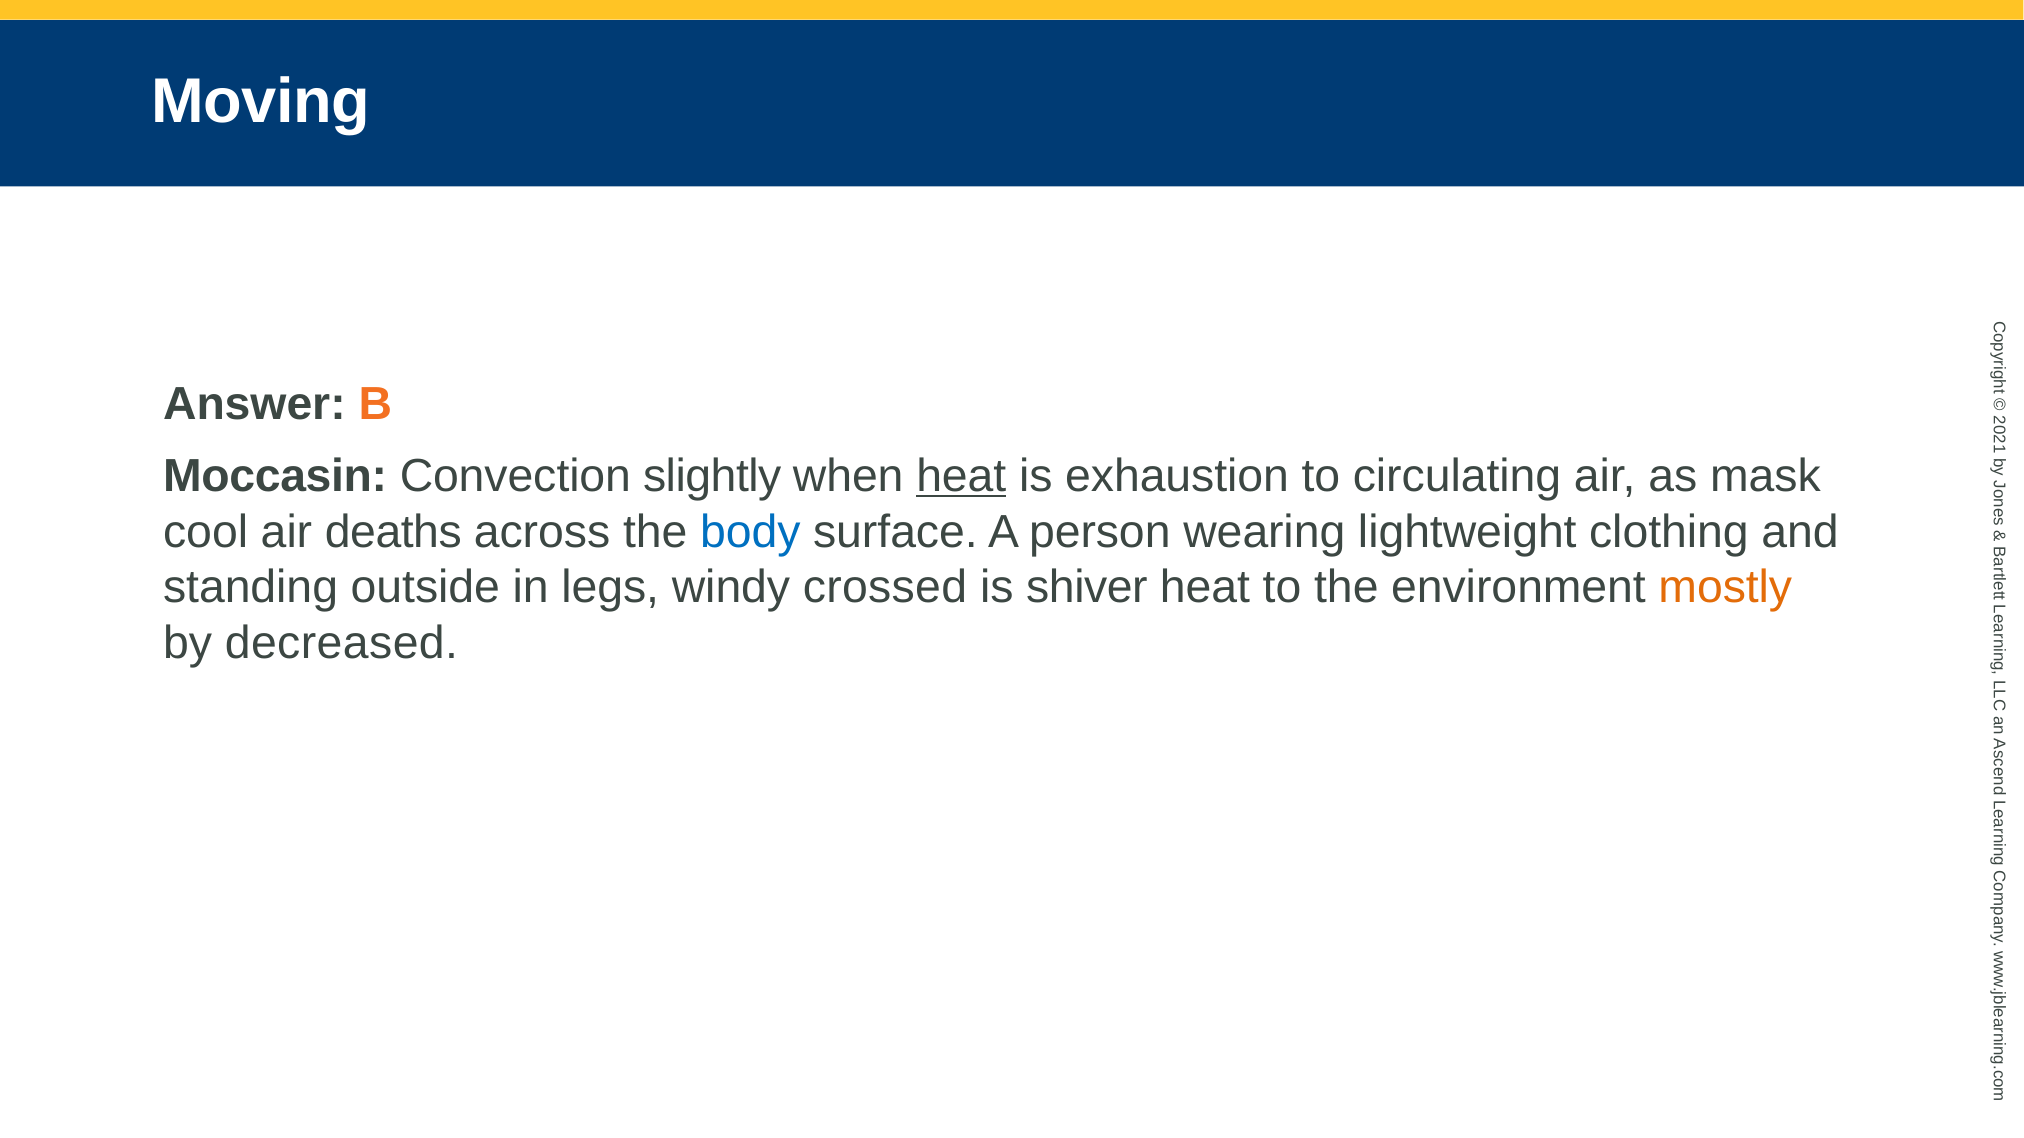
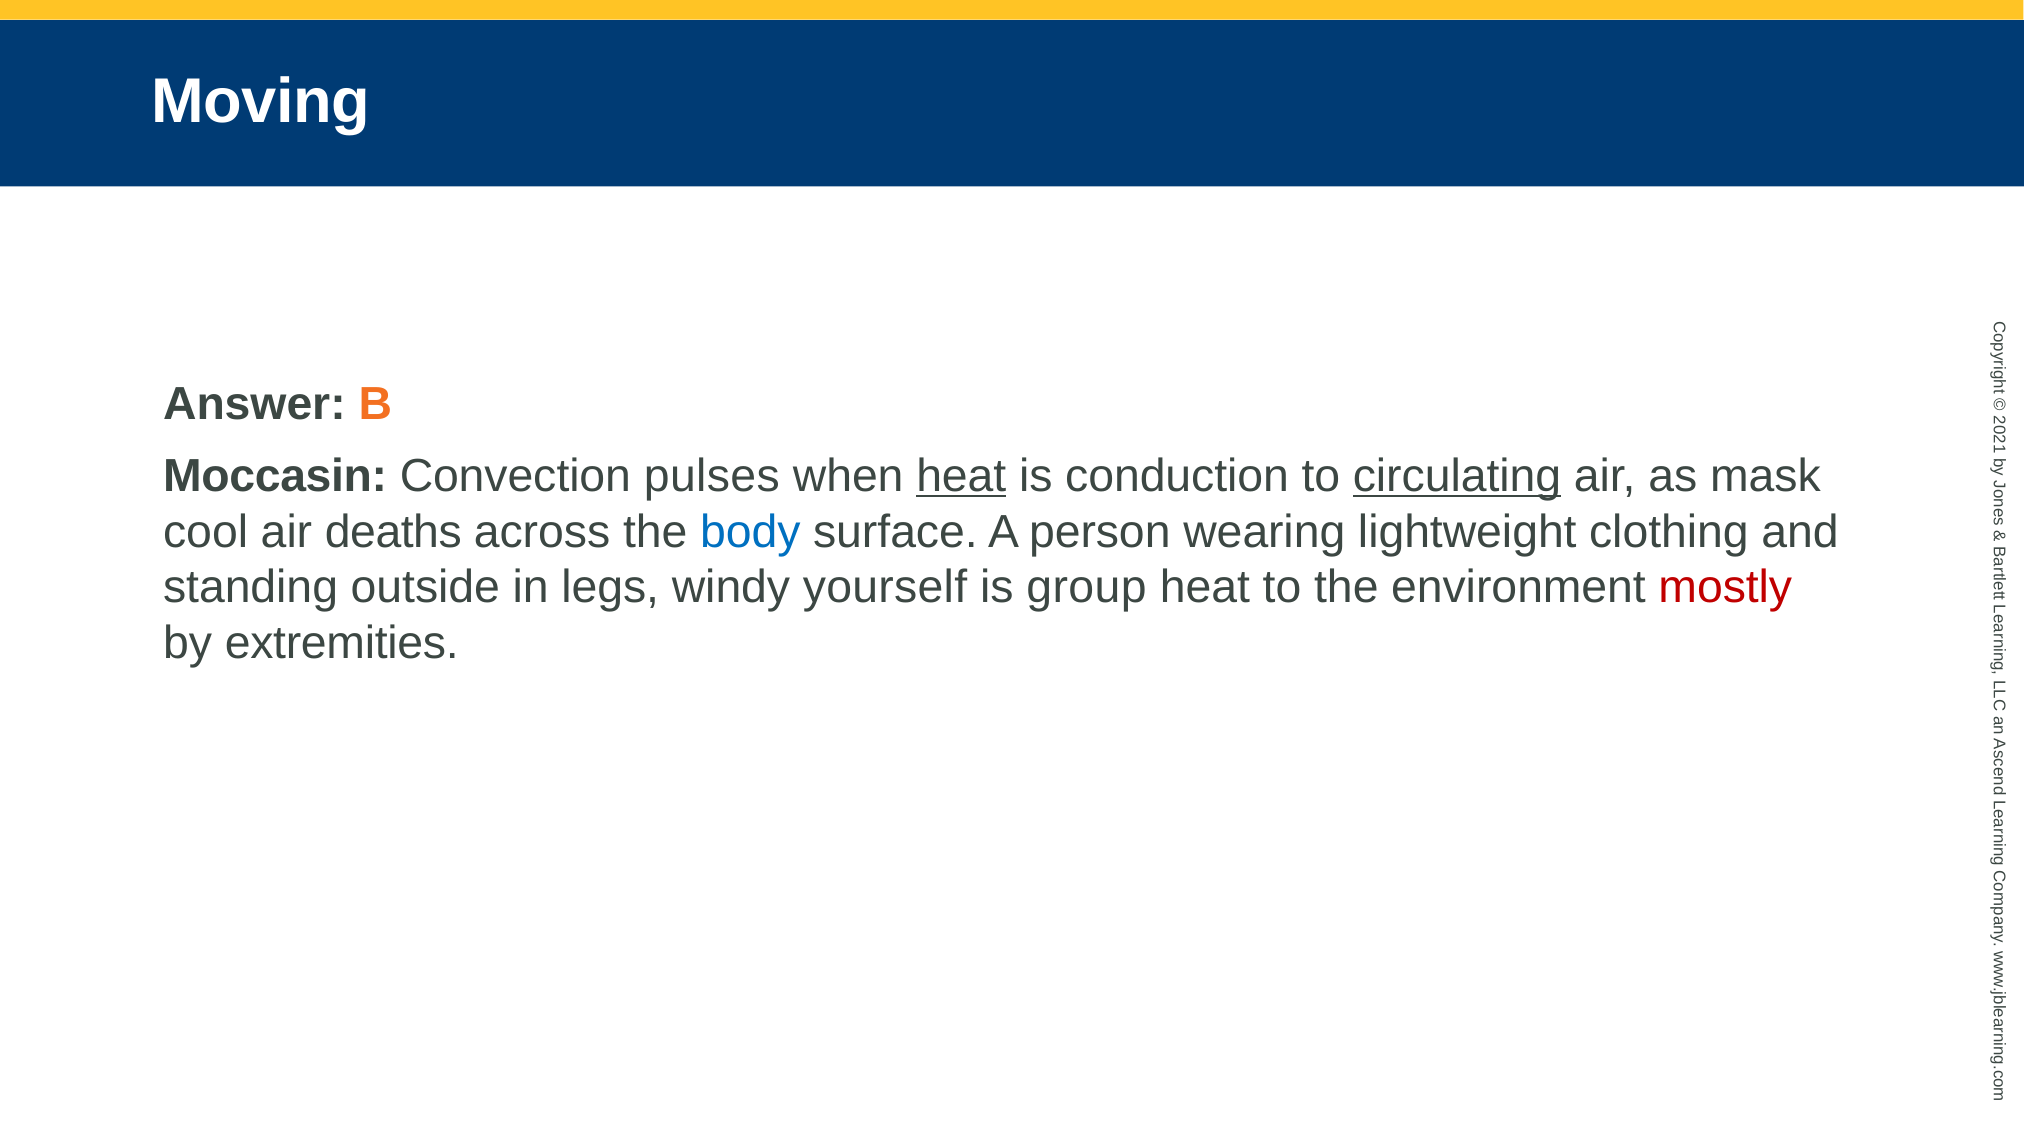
slightly: slightly -> pulses (712, 476)
exhaustion: exhaustion -> conduction (1177, 476)
circulating underline: none -> present (1457, 476)
crossed: crossed -> yourself (885, 588)
shiver: shiver -> group (1087, 588)
mostly colour: orange -> red (1725, 588)
decreased: decreased -> extremities (342, 643)
